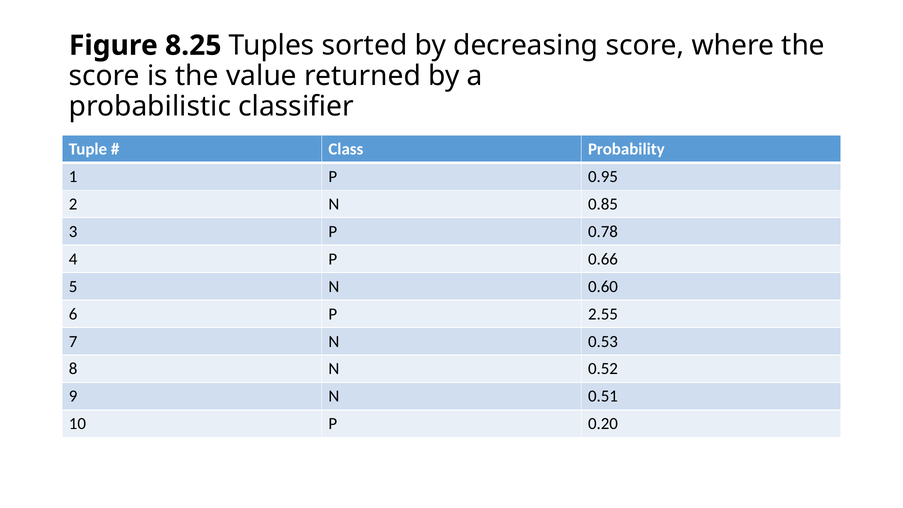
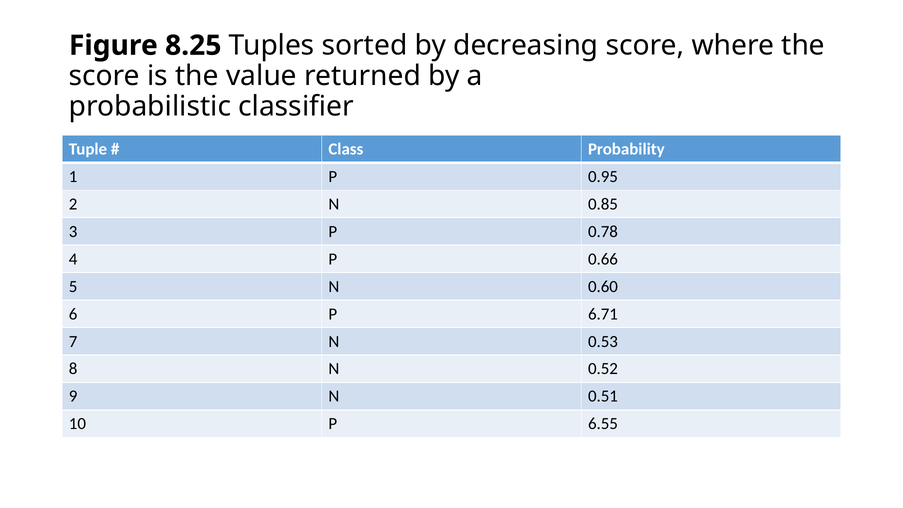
2.55: 2.55 -> 6.71 (603, 314)
0.20: 0.20 -> 6.55 (603, 424)
